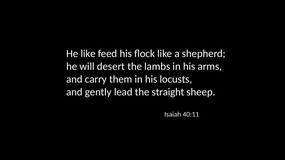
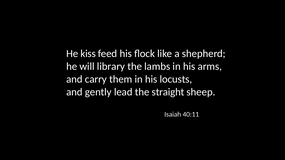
He like: like -> kiss (88, 54)
desert: desert -> library (111, 66)
